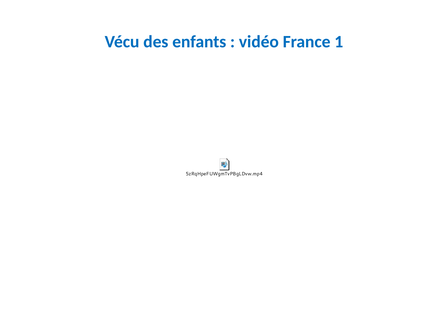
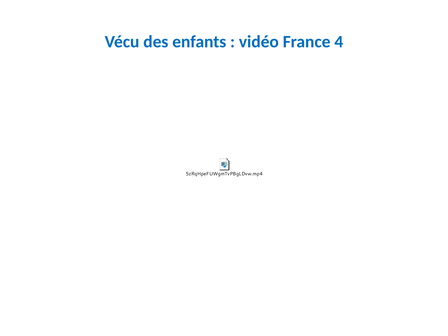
1: 1 -> 4 (339, 42)
